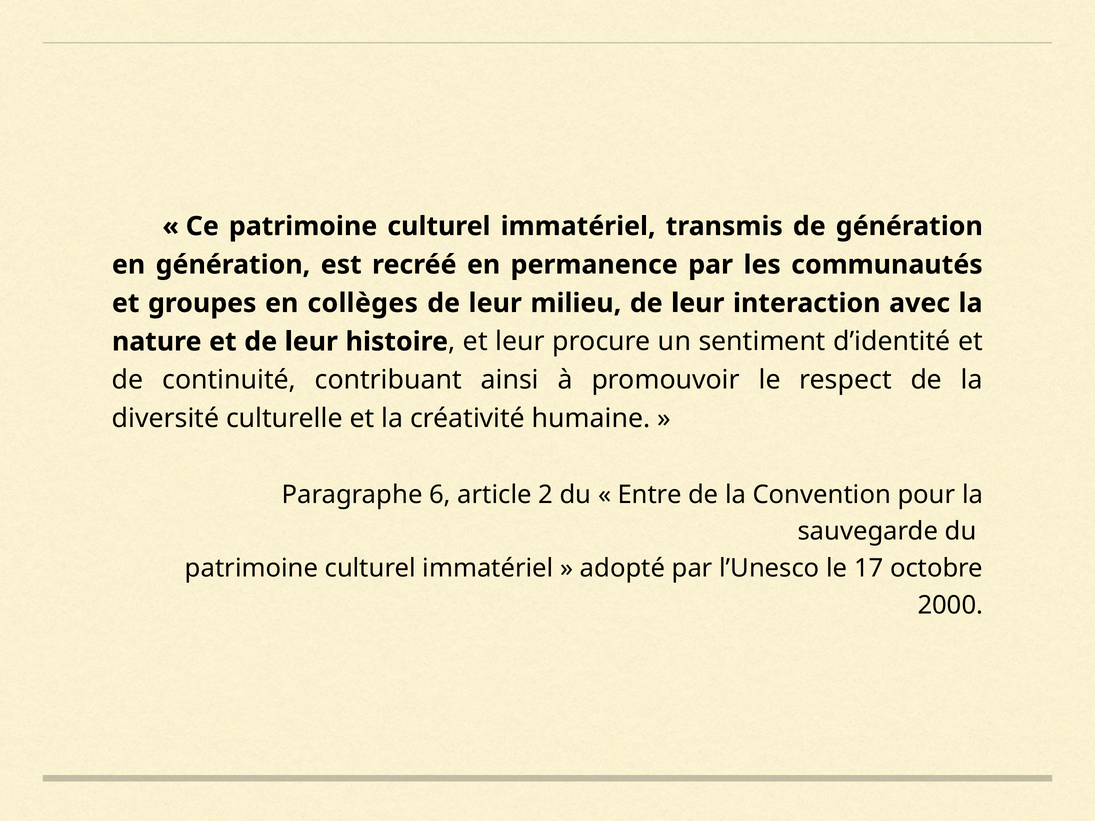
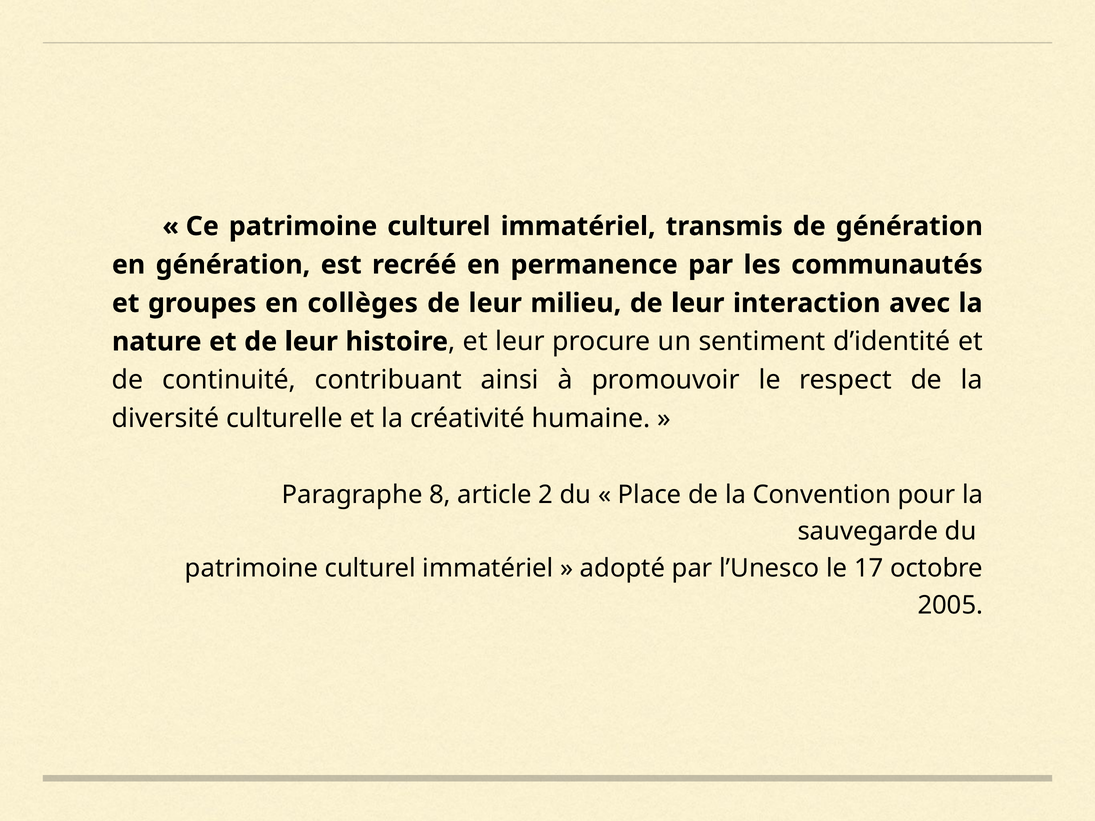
6: 6 -> 8 (440, 495)
Entre: Entre -> Place (650, 495)
2000: 2000 -> 2005 (950, 606)
